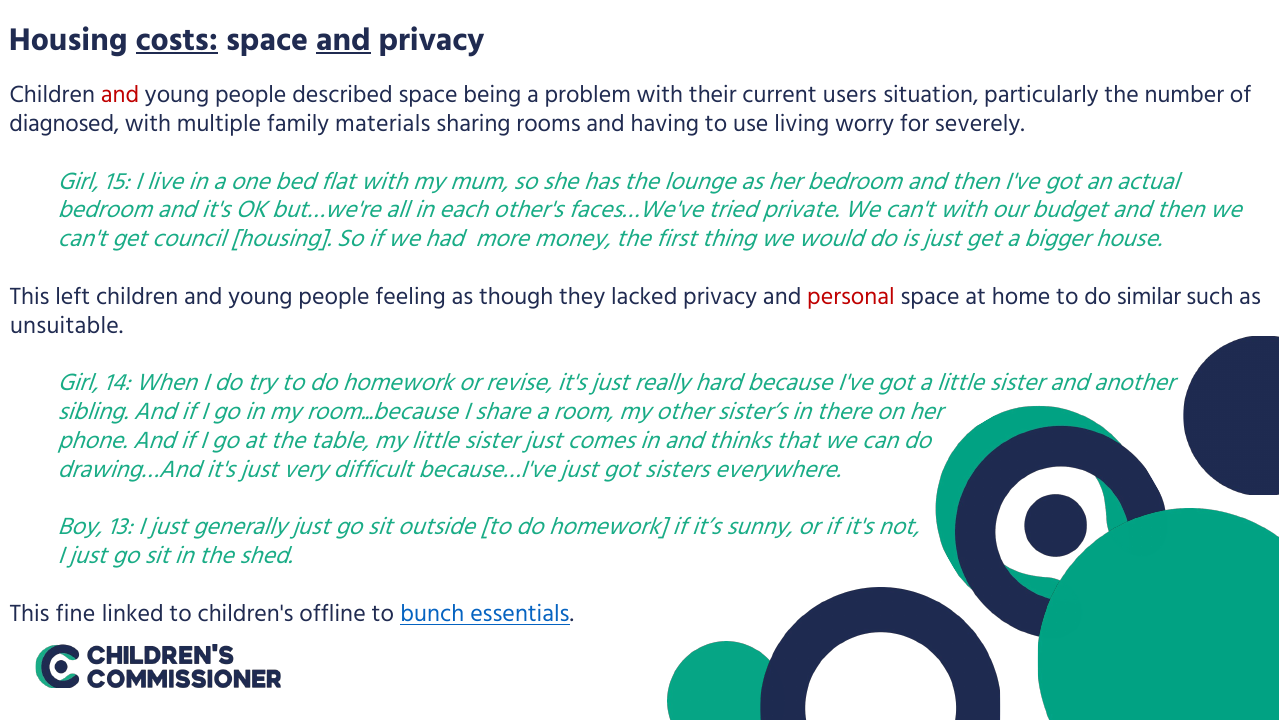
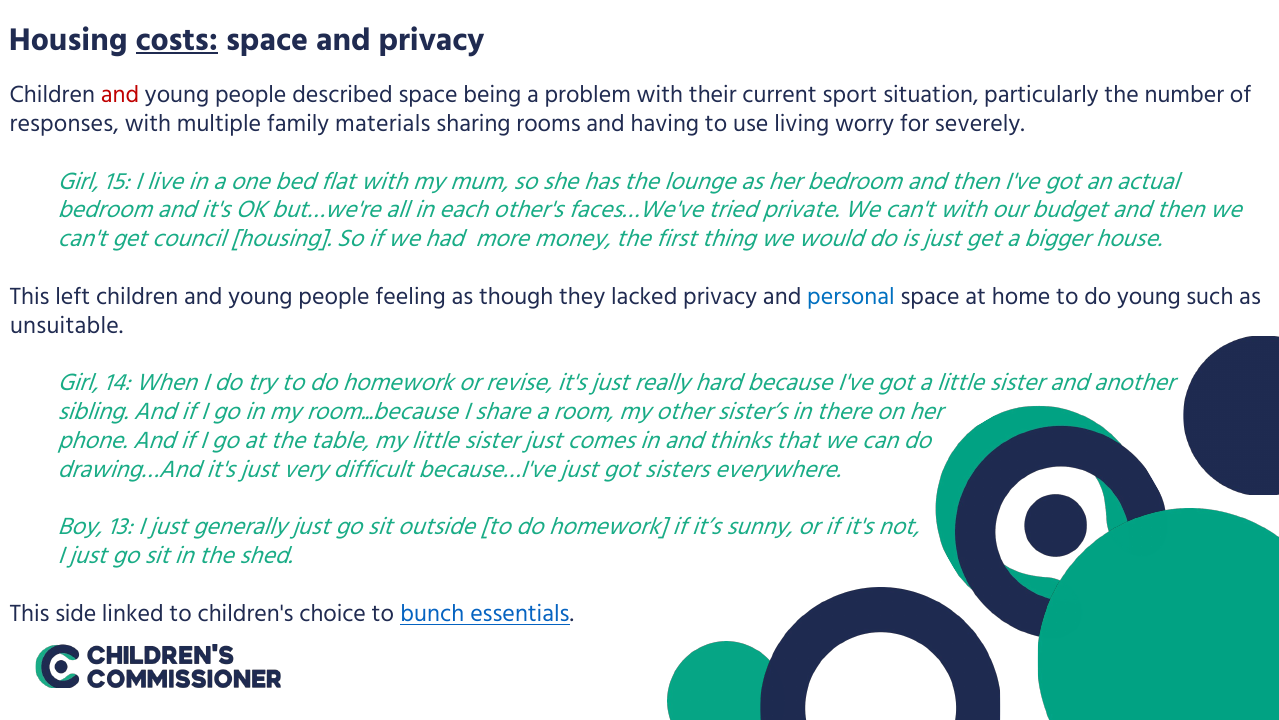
and underline: present -> none (343, 40)
users: users -> sport (850, 95)
diagnosed: diagnosed -> responses (64, 123)
personal colour: red -> blue (851, 296)
do similar: similar -> young (1149, 296)
fine: fine -> side (76, 613)
offline: offline -> choice (333, 613)
